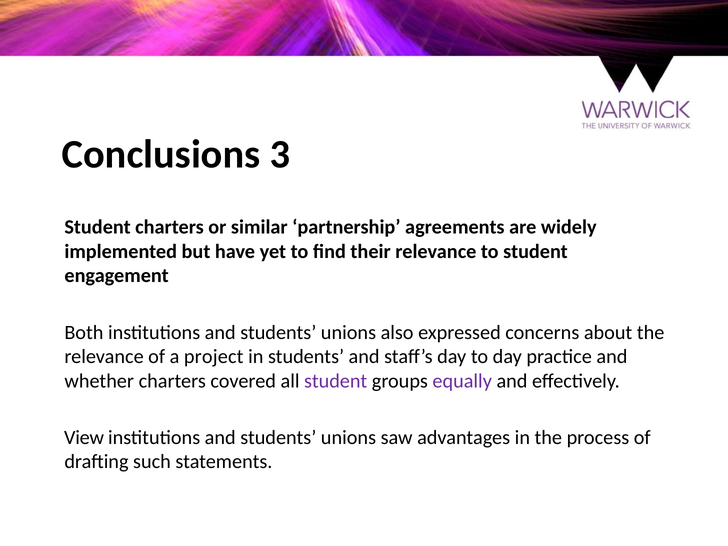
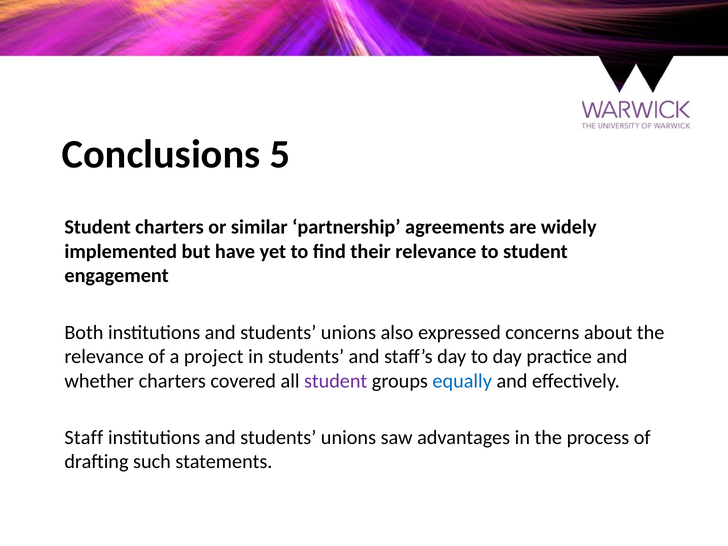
3: 3 -> 5 (280, 154)
equally colour: purple -> blue (462, 381)
View: View -> Staff (84, 438)
